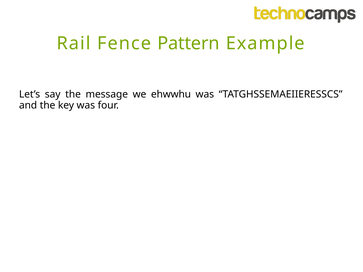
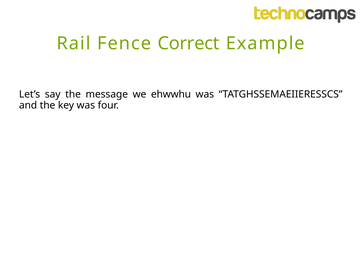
Pattern: Pattern -> Correct (188, 43)
